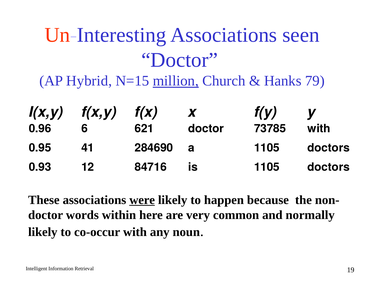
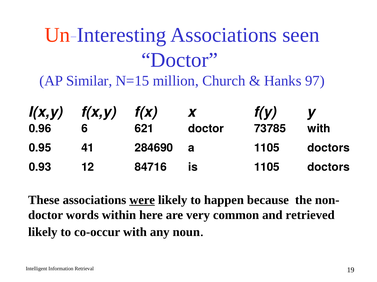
Hybrid: Hybrid -> Similar (89, 81)
million underline: present -> none (176, 81)
79: 79 -> 97 (315, 81)
normally: normally -> retrieved (310, 216)
